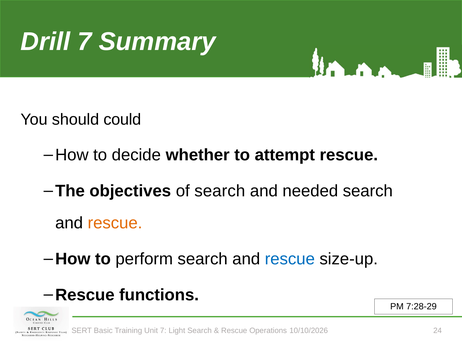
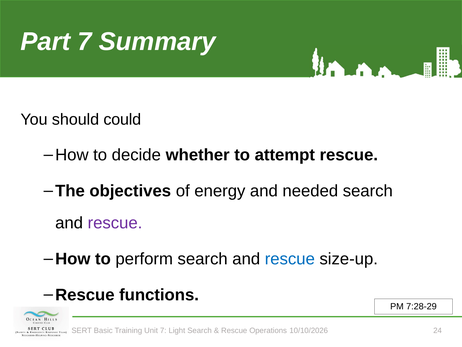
Drill: Drill -> Part (45, 42)
of search: search -> energy (220, 191)
rescue colour: orange -> purple (115, 223)
